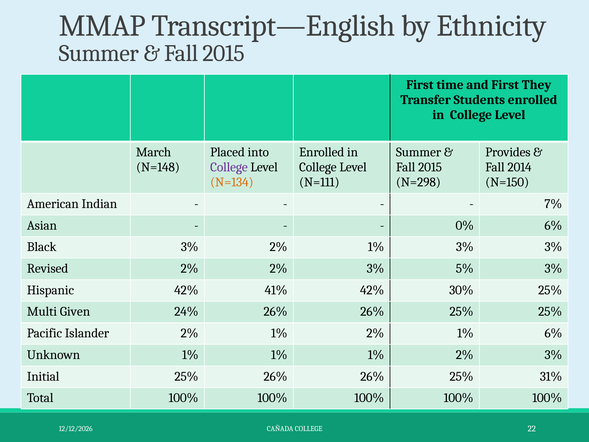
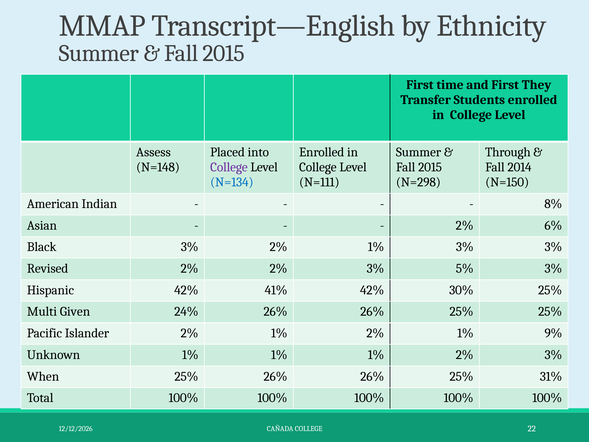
March: March -> Assess (153, 152)
Provides: Provides -> Through (508, 152)
N=134 colour: orange -> blue (232, 182)
7%: 7% -> 8% (553, 204)
0%: 0% -> 2% (465, 225)
1% 6%: 6% -> 9% (553, 333)
Initial: Initial -> When (43, 376)
